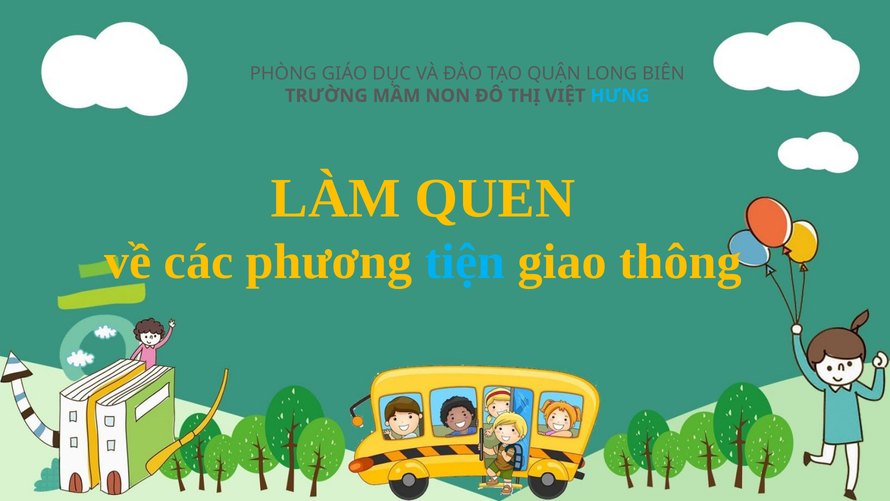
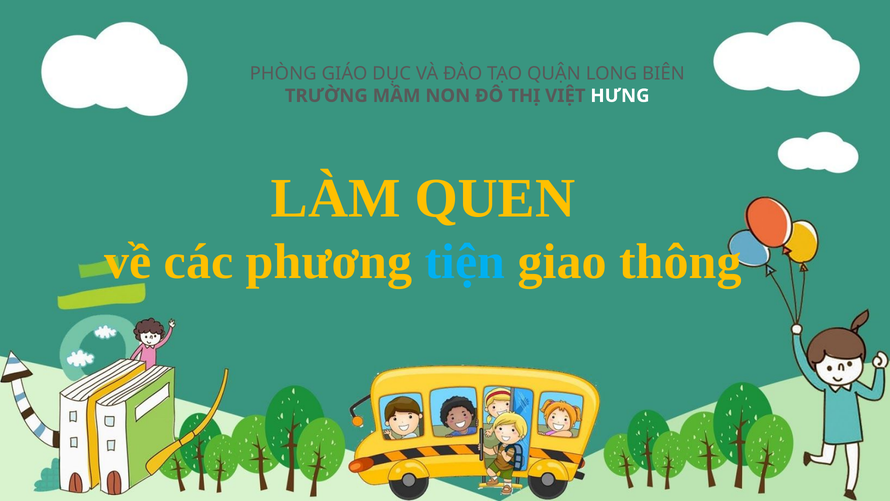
HƯNG colour: light blue -> white (620, 96)
